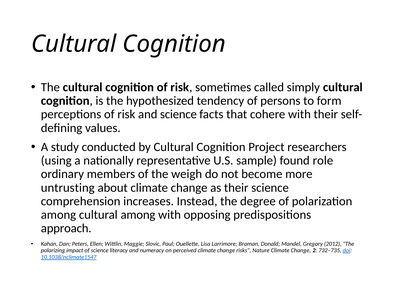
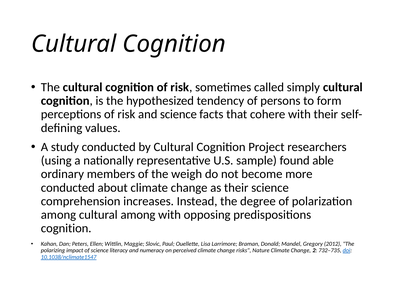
role: role -> able (323, 161)
untrusting: untrusting -> conducted (68, 188)
approach: approach -> cognition (66, 229)
